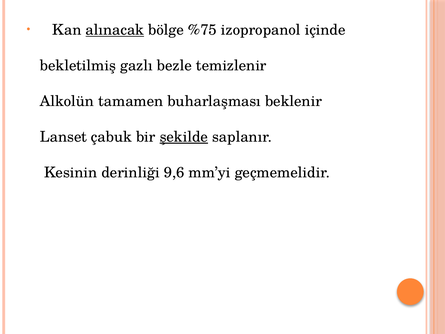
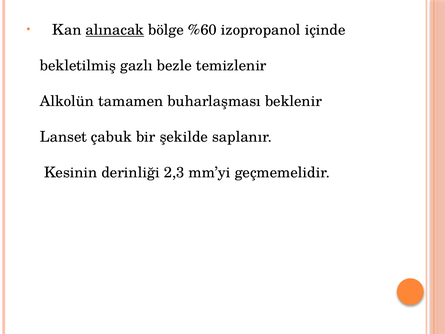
%75: %75 -> %60 (202, 30)
şekilde underline: present -> none (184, 137)
9,6: 9,6 -> 2,3 (174, 172)
